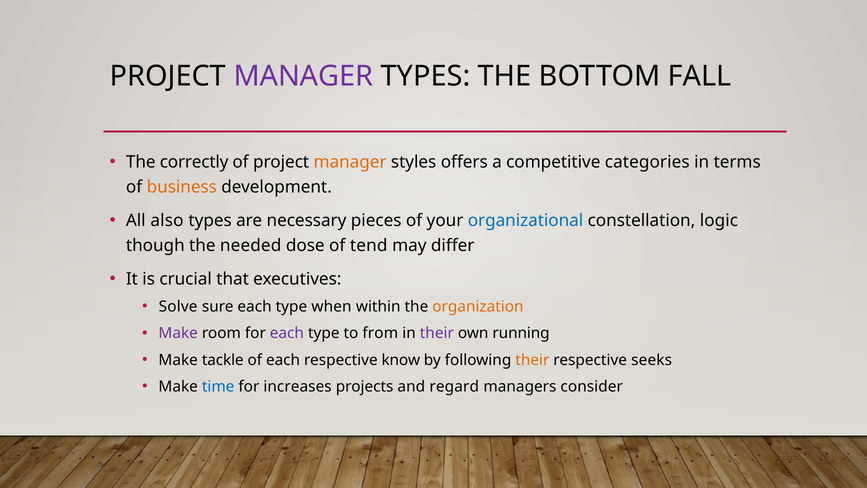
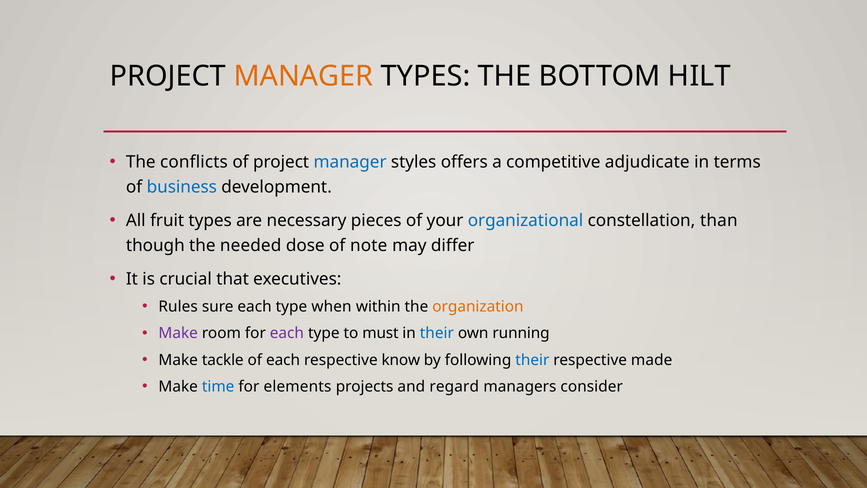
MANAGER colour: purple -> orange (303, 76)
FALL: FALL -> HILT (699, 76)
correctly: correctly -> conflicts (194, 162)
manager colour: orange -> blue (350, 162)
categories: categories -> adjudicate (647, 162)
business colour: orange -> blue (182, 187)
also: also -> fruit (167, 221)
logic: logic -> than (719, 221)
tend: tend -> note (369, 245)
Solve: Solve -> Rules (178, 307)
from: from -> must (380, 333)
their colour: purple -> blue (437, 333)
their colour: orange -> blue (532, 360)
seeks: seeks -> made (652, 360)
increases: increases -> elements (298, 386)
